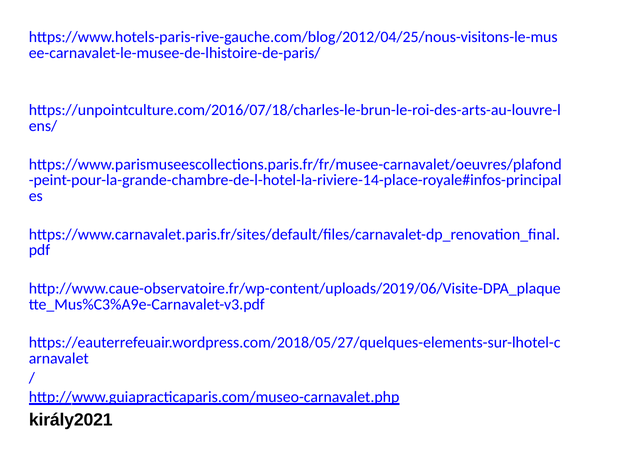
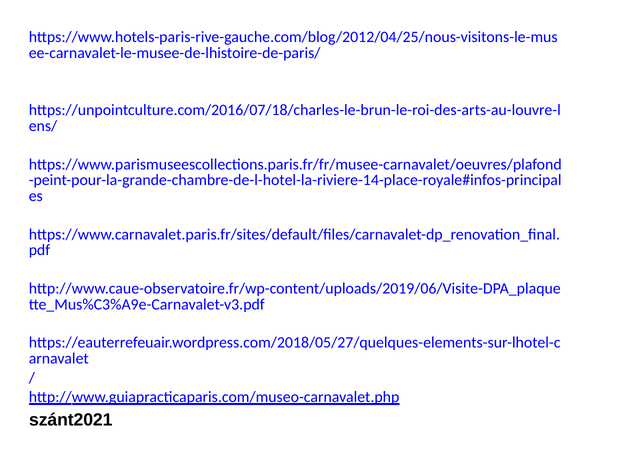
király2021: király2021 -> szánt2021 (71, 420)
